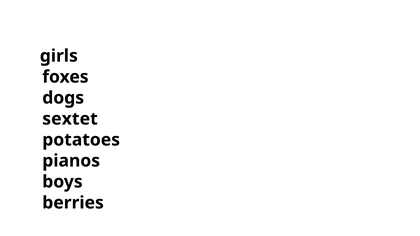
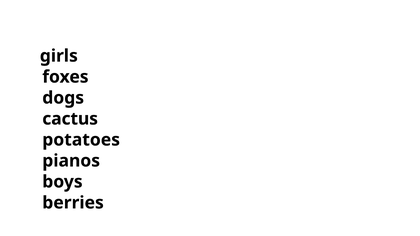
sextet: sextet -> cactus (70, 119)
